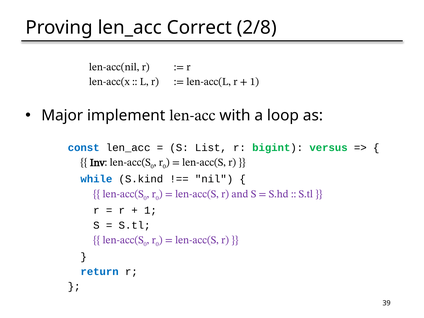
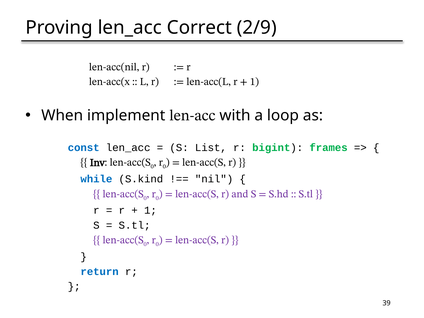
2/8: 2/8 -> 2/9 (257, 27)
Major: Major -> When (62, 115)
versus: versus -> frames (329, 148)
